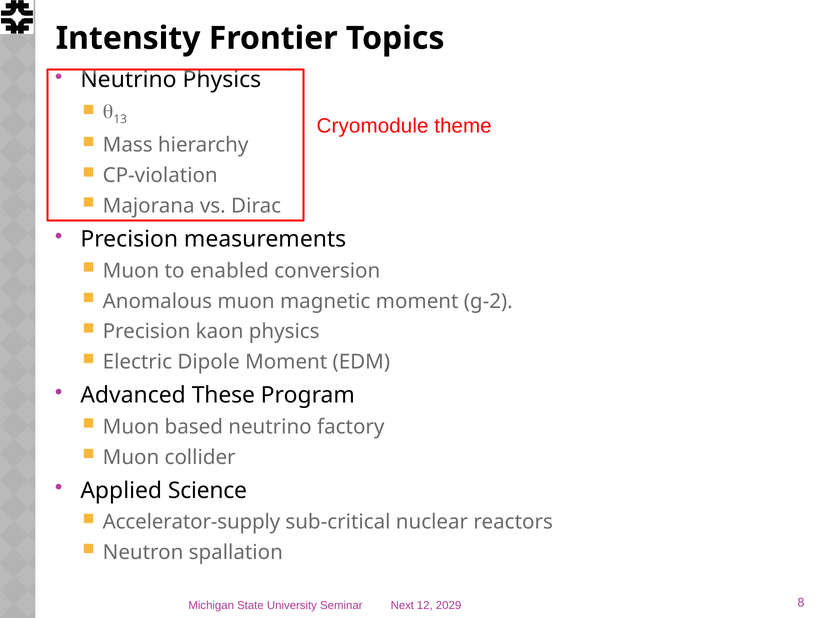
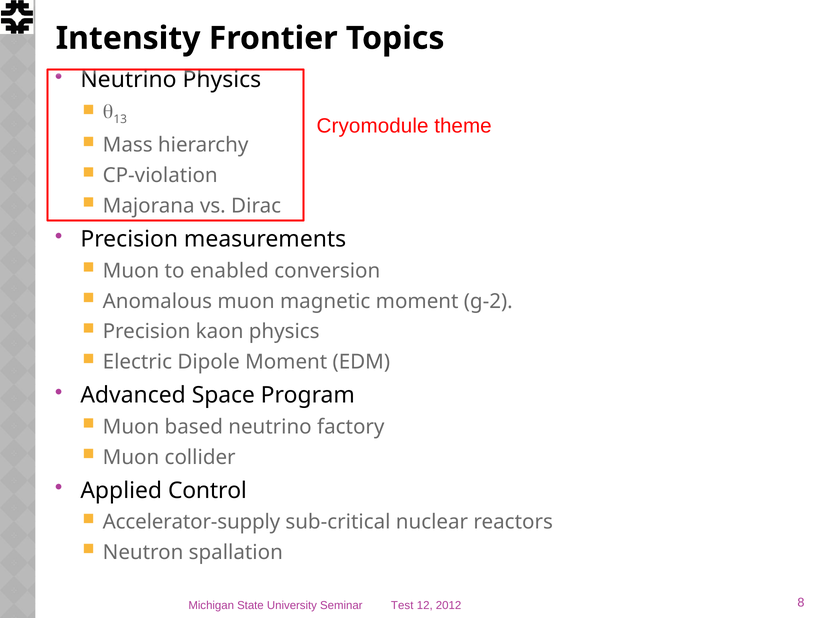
These: These -> Space (223, 395)
Science: Science -> Control (207, 490)
Next: Next -> Test (402, 605)
2029: 2029 -> 2012 (449, 605)
